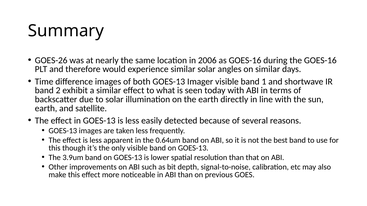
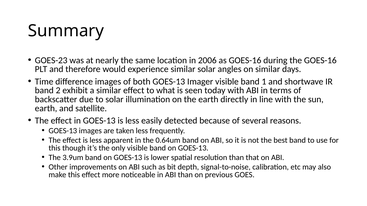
GOES-26: GOES-26 -> GOES-23 (51, 60)
